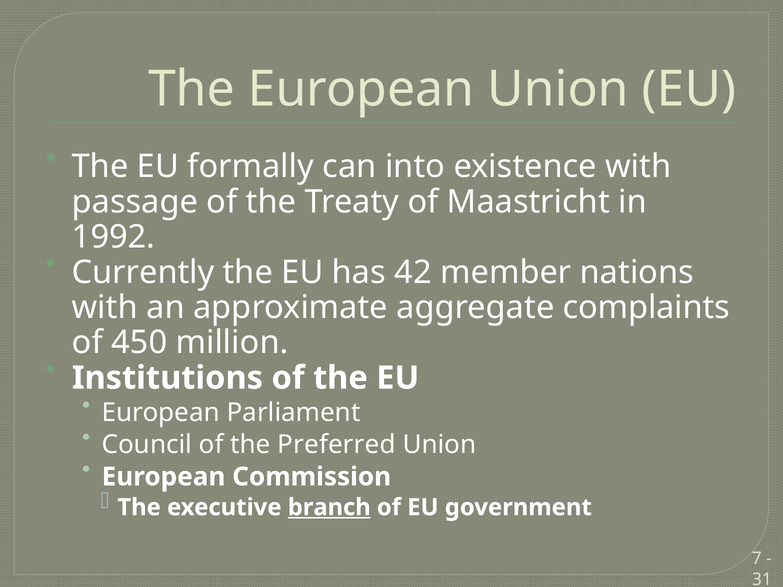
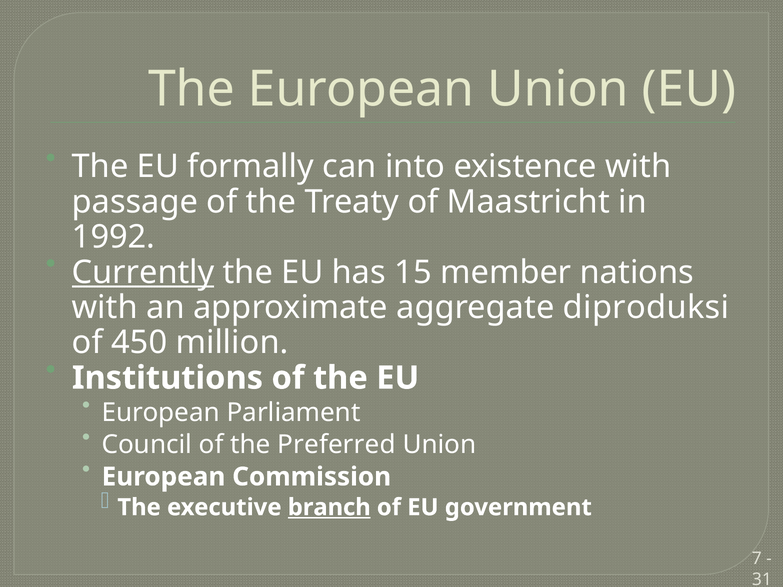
Currently underline: none -> present (143, 272)
42: 42 -> 15 (413, 272)
complaints: complaints -> diproduksi (646, 308)
